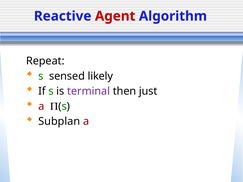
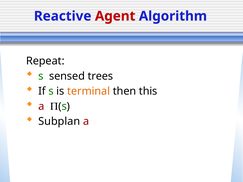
likely: likely -> trees (100, 76)
terminal colour: purple -> orange (89, 91)
just: just -> this (148, 91)
